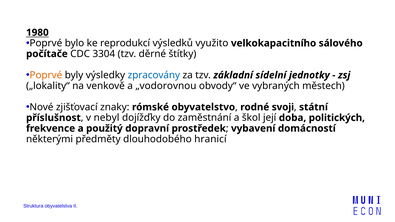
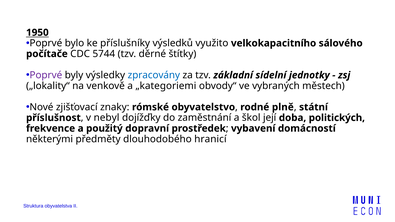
1980: 1980 -> 1950 (37, 33)
reprodukcí: reprodukcí -> příslušníky (125, 43)
3304: 3304 -> 5744 (104, 54)
Poprvé colour: orange -> purple (46, 75)
„vodorovnou: „vodorovnou -> „kategoriemi (166, 86)
svoji: svoji -> plně (283, 107)
